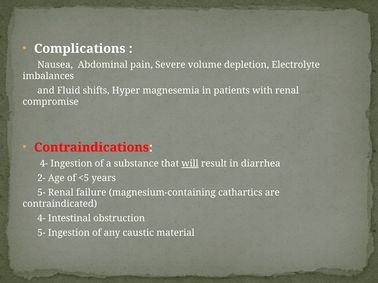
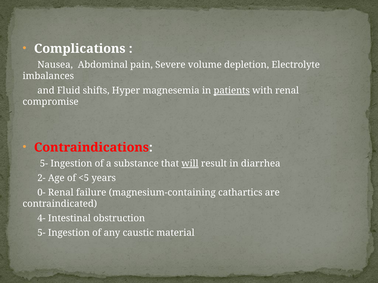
patients underline: none -> present (232, 91)
4-: 4- -> 5- (44, 164)
5-: 5- -> 0- (41, 193)
